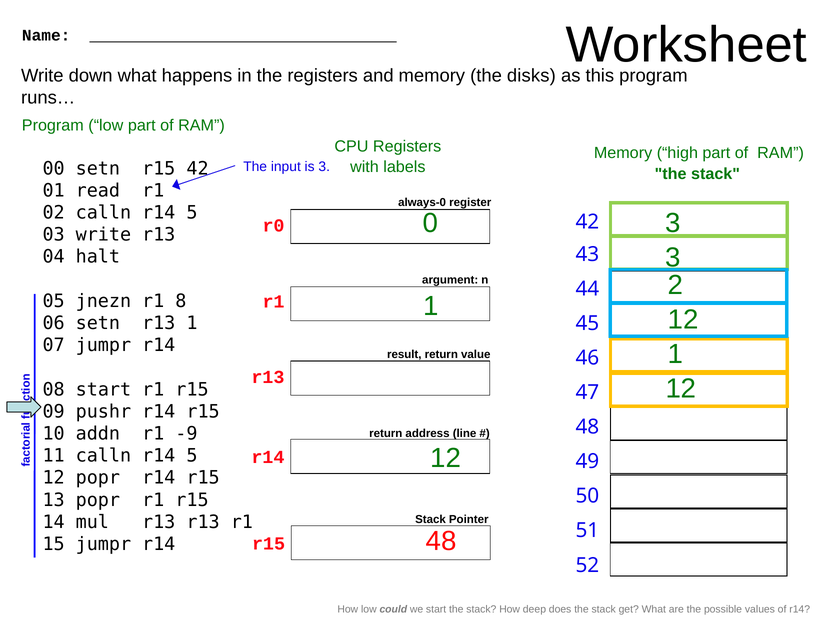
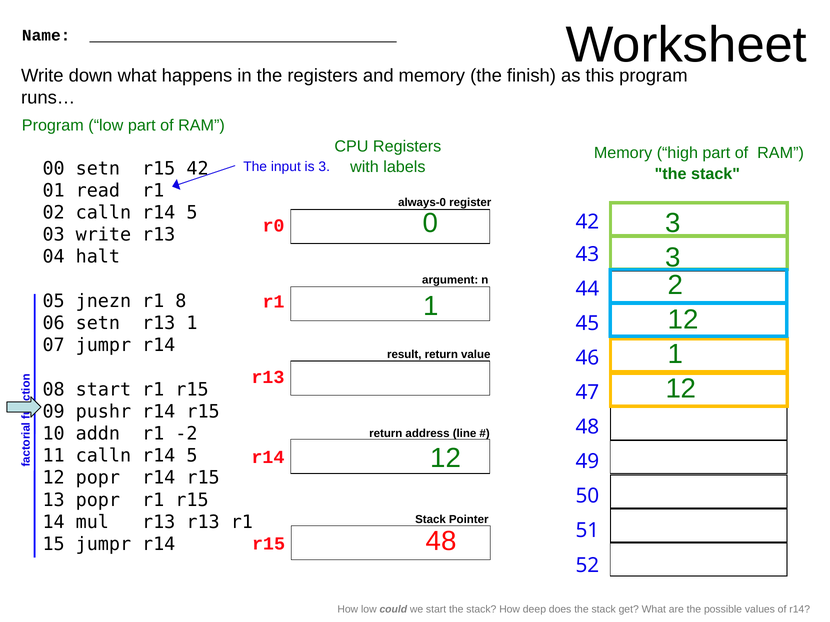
disks: disks -> finish (531, 76)
-9: -9 -> -2 (186, 434)
